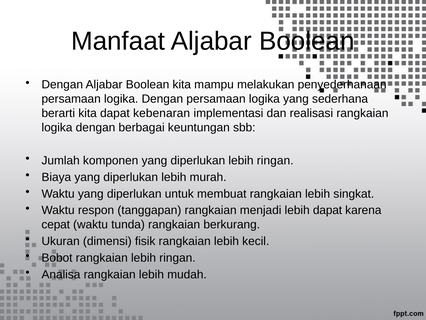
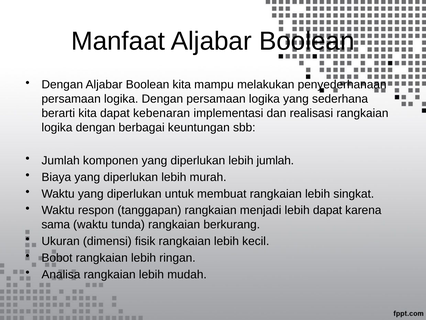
diperlukan lebih ringan: ringan -> jumlah (275, 160)
cepat: cepat -> sama (56, 224)
